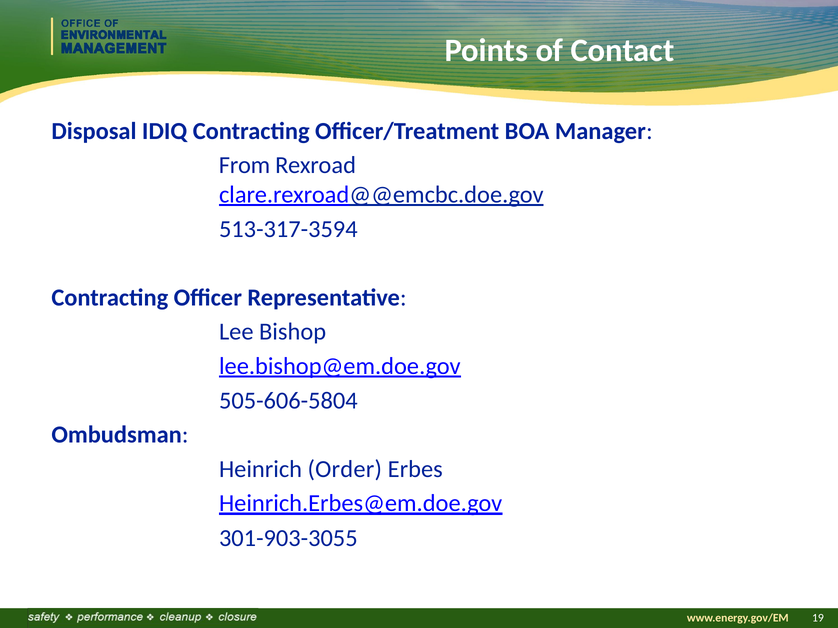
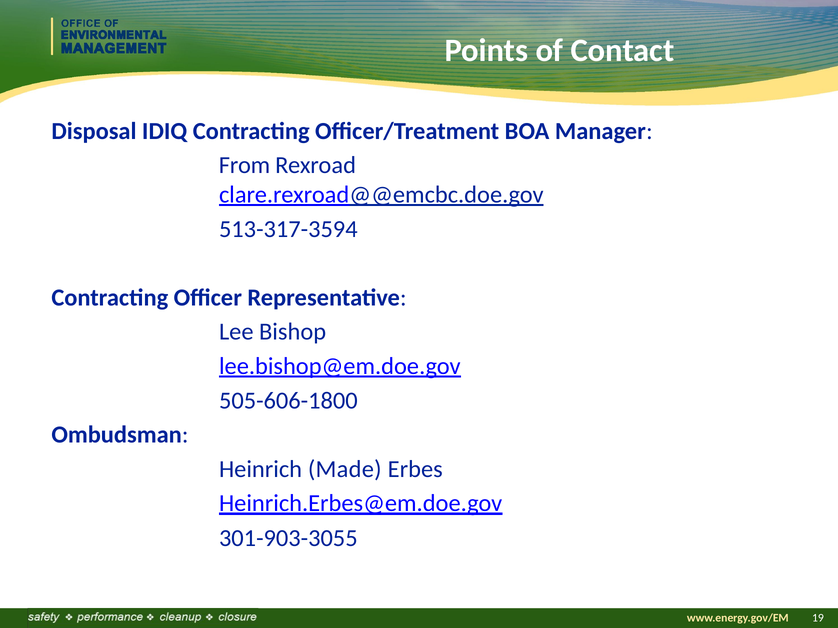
505-606-5804: 505-606-5804 -> 505-606-1800 (288, 401)
Order: Order -> Made (345, 469)
